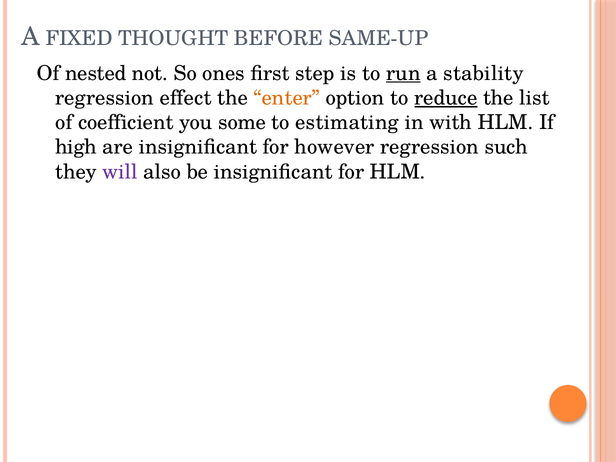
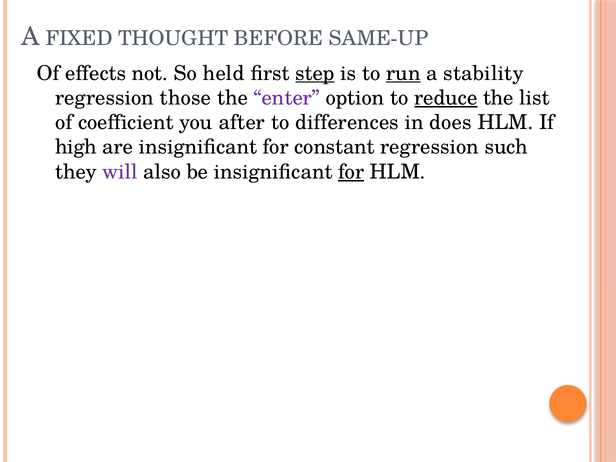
nested: nested -> effects (96, 73)
ones: ones -> held (224, 73)
step underline: none -> present (315, 73)
effect: effect -> those (186, 98)
enter colour: orange -> purple (287, 98)
some: some -> after (242, 123)
estimating: estimating -> differences (347, 123)
with: with -> does (451, 123)
however: however -> constant (335, 147)
for underline: none -> present (351, 172)
